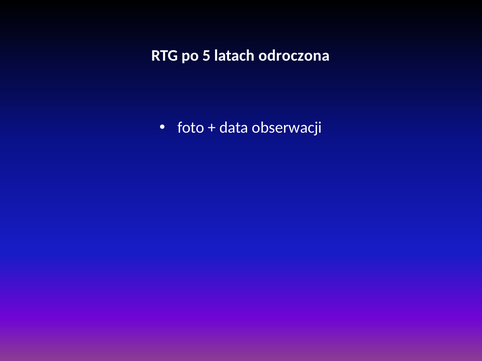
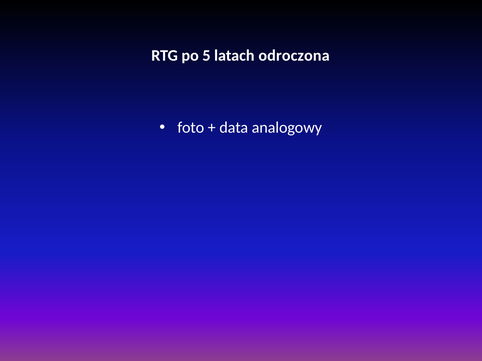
obserwacji: obserwacji -> analogowy (287, 128)
